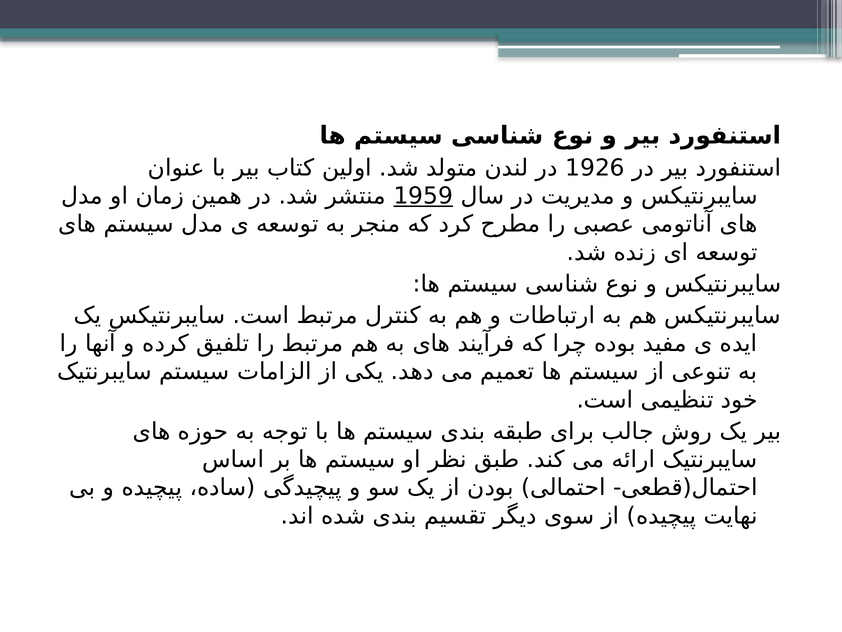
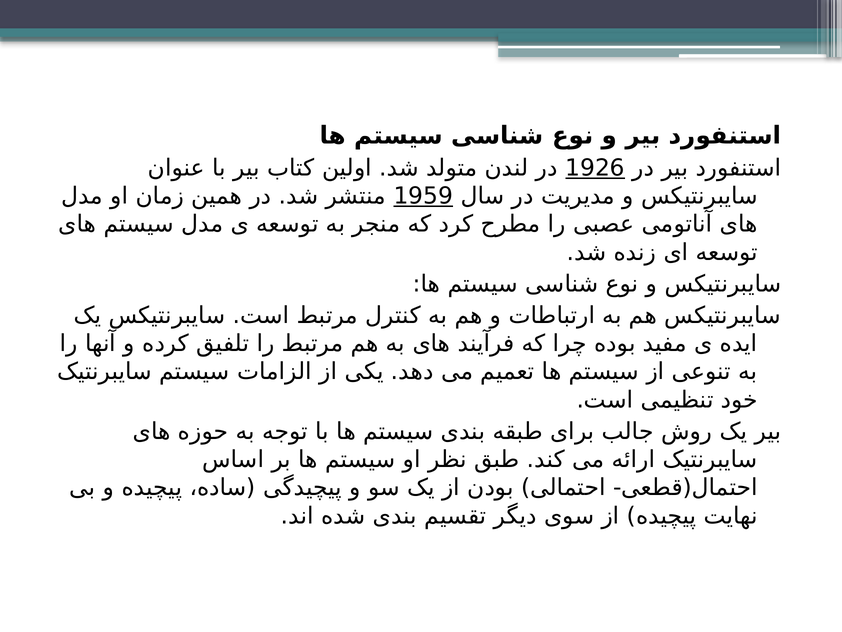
1926 underline: none -> present (595, 168)
